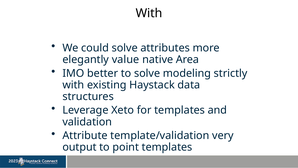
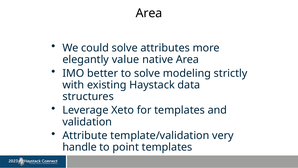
With: With -> Area (149, 13)
output: output -> handle (80, 147)
